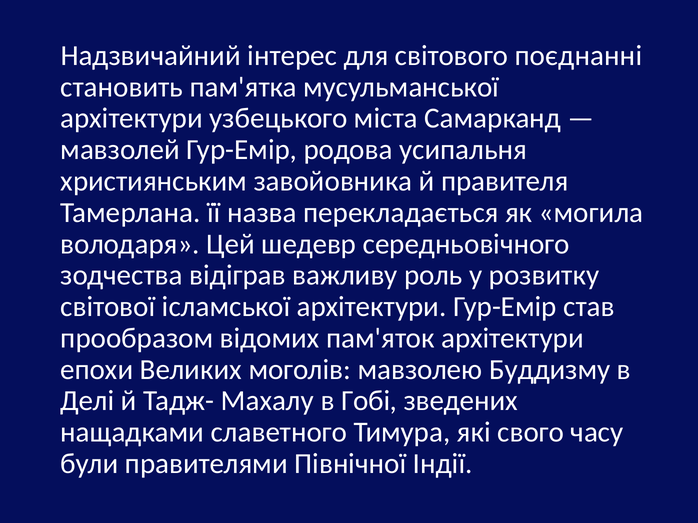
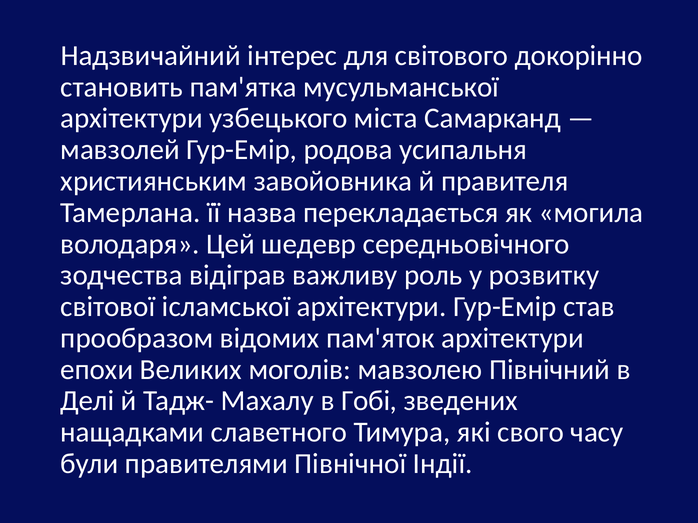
поєднанні: поєднанні -> докорінно (579, 56)
Буддизму: Буддизму -> Північний (550, 370)
